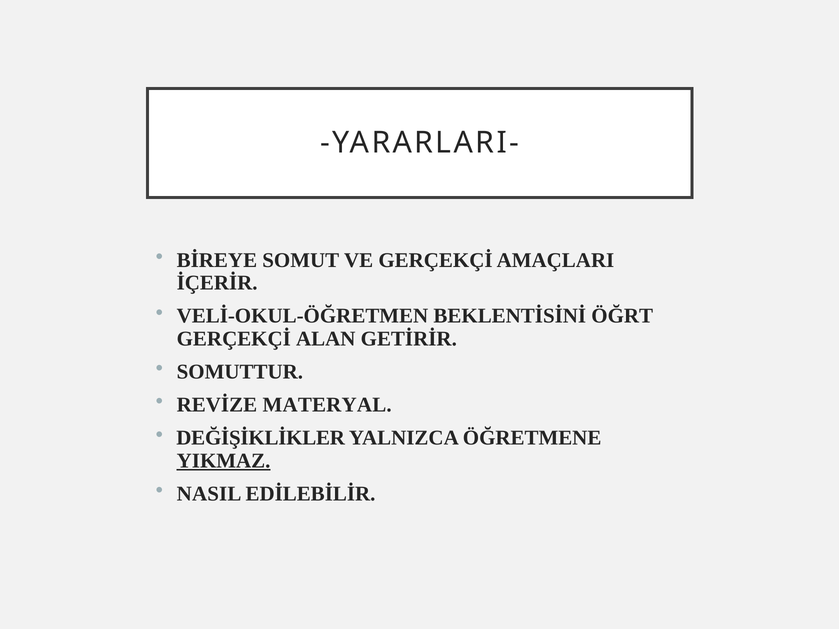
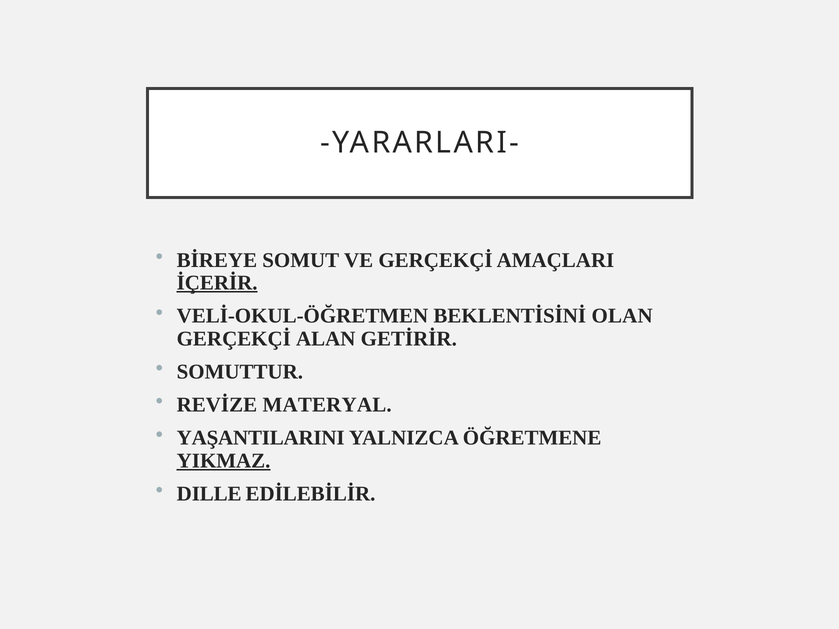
İÇERİR underline: none -> present (217, 283)
ÖĞRT: ÖĞRT -> OLAN (622, 316)
DEĞİŞİKLİKLER: DEĞİŞİKLİKLER -> YAŞANTILARINI (261, 438)
NASIL: NASIL -> DILLE (209, 494)
